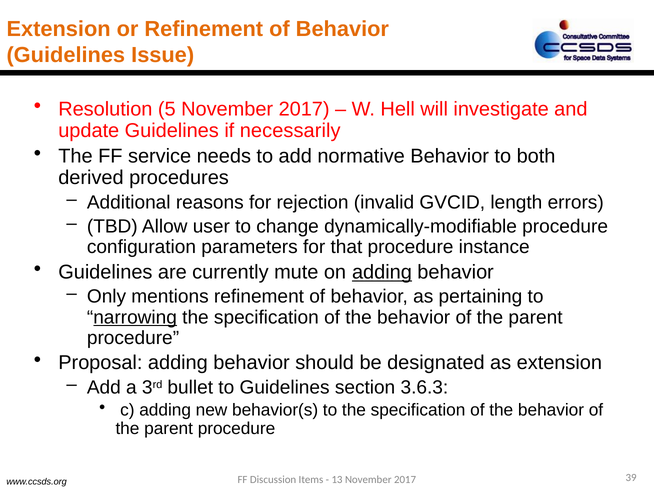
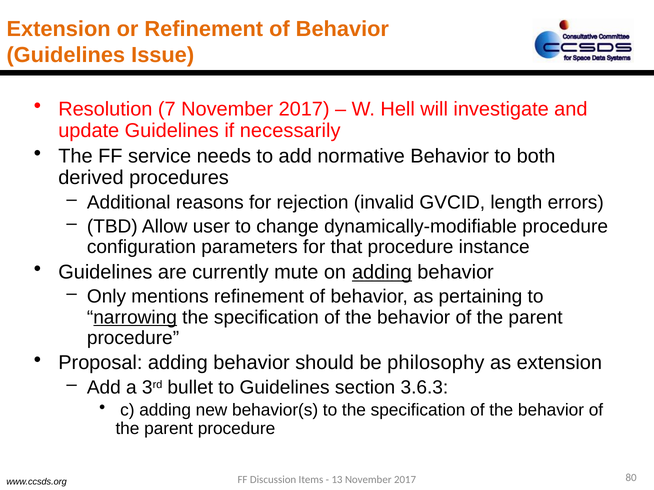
5: 5 -> 7 (167, 109)
designated: designated -> philosophy (436, 363)
39: 39 -> 80 (631, 478)
